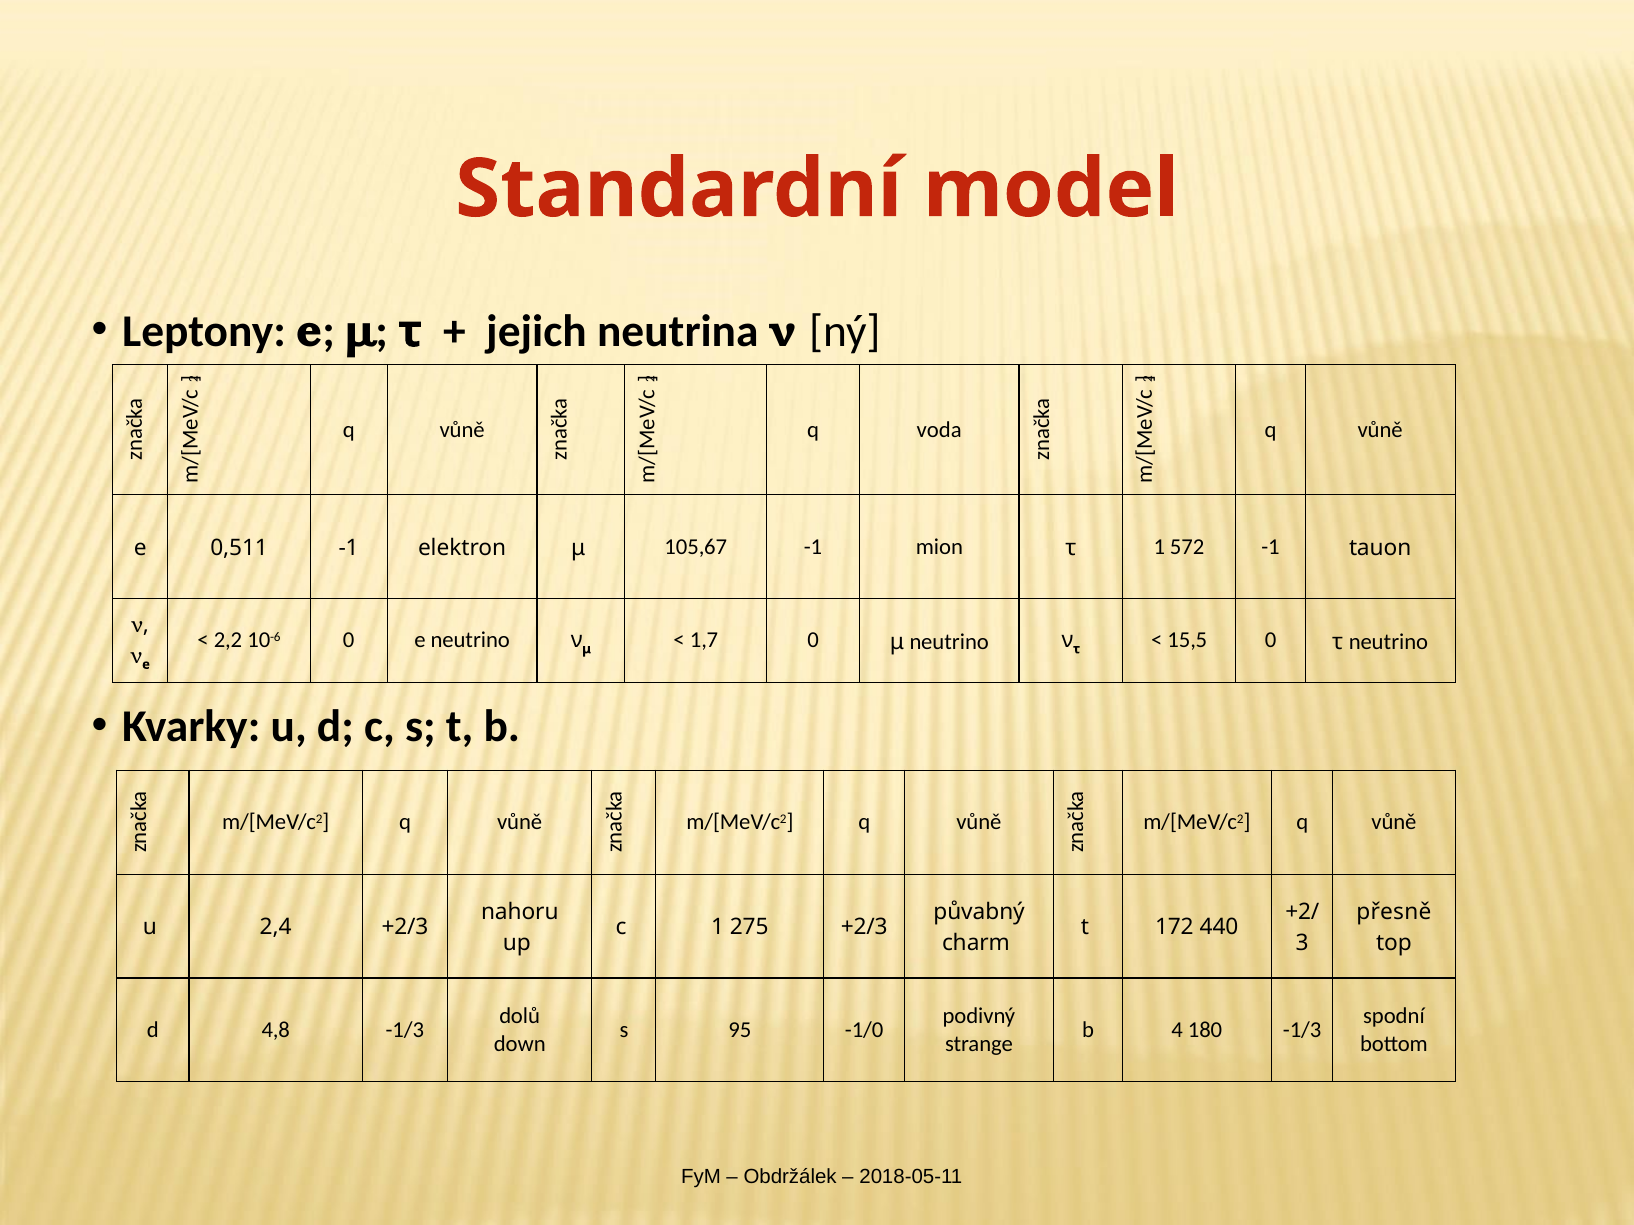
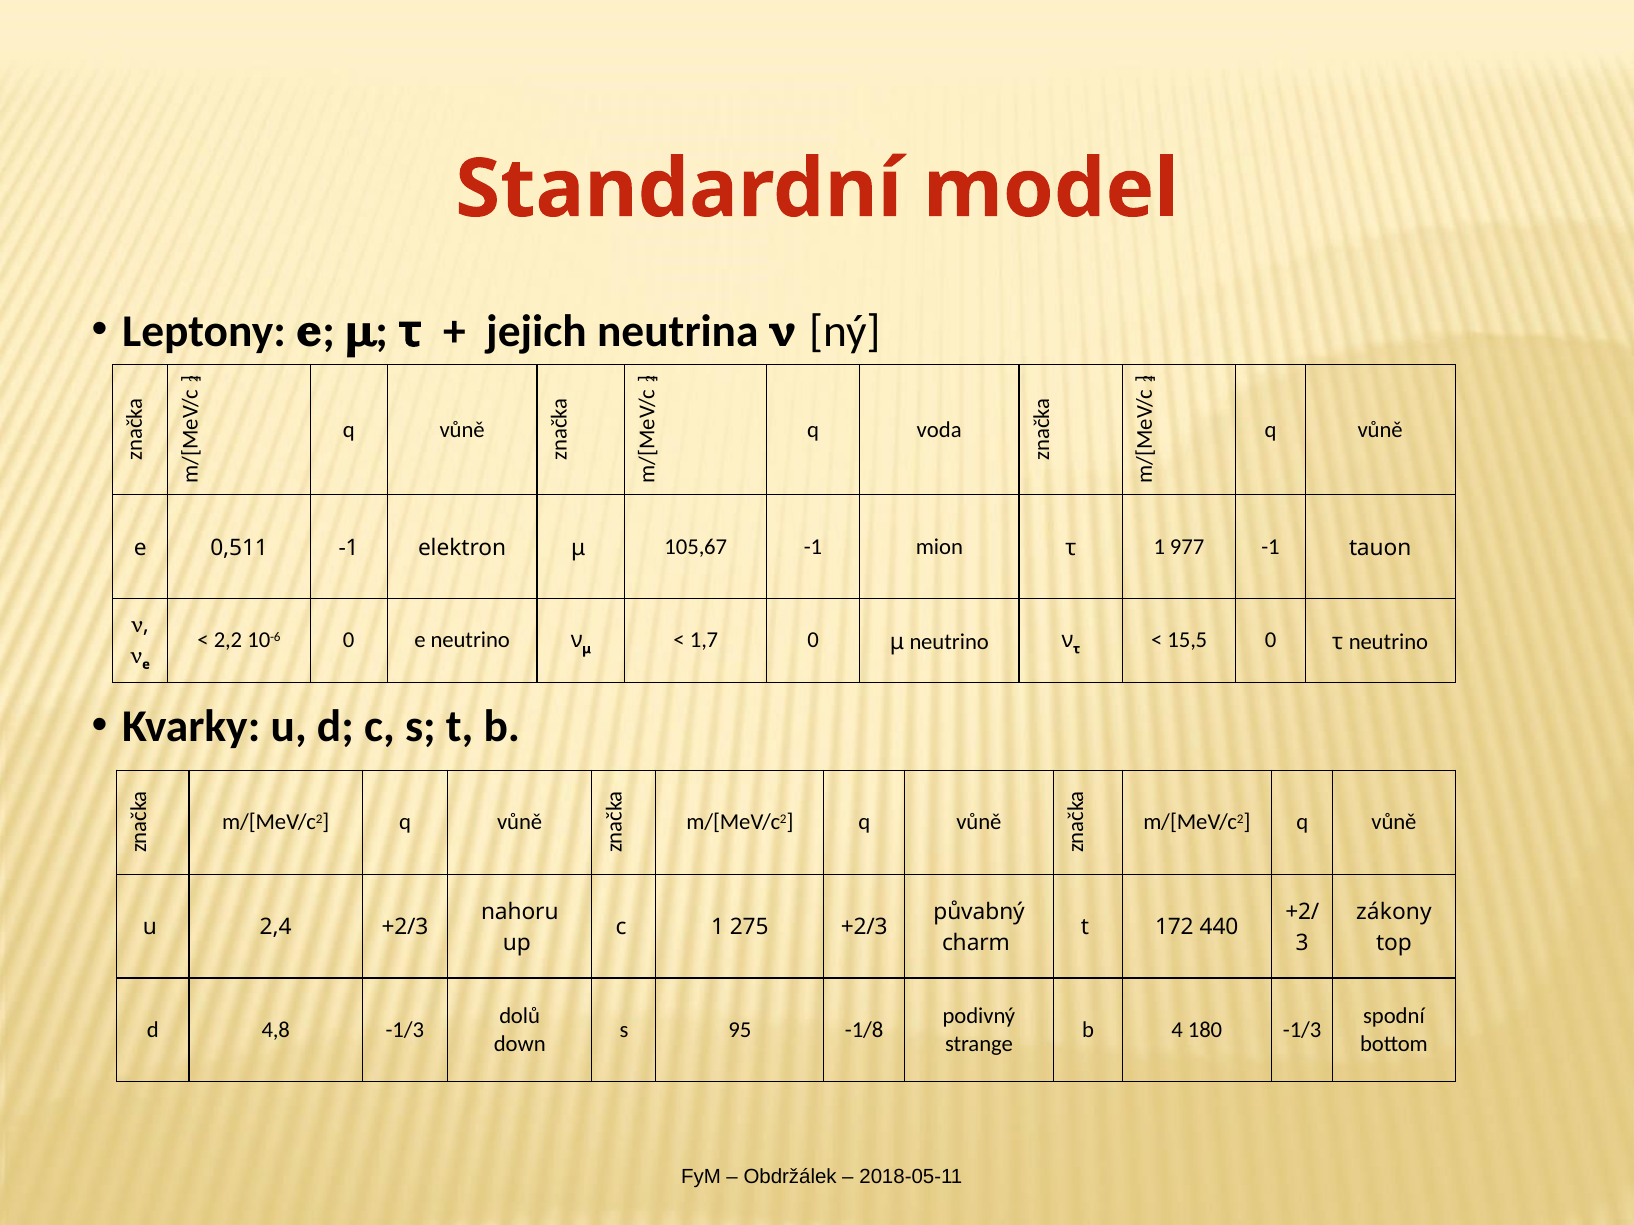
572: 572 -> 977 (1187, 547)
přesně: přesně -> zákony (1394, 912)
-1/0: -1/0 -> -1/8 (864, 1031)
